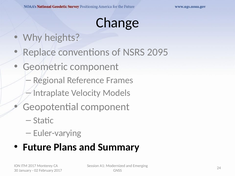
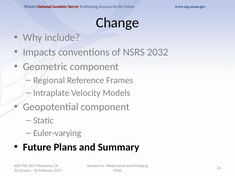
heights: heights -> include (62, 38)
Replace: Replace -> Impacts (39, 52)
2095: 2095 -> 2032 (158, 52)
